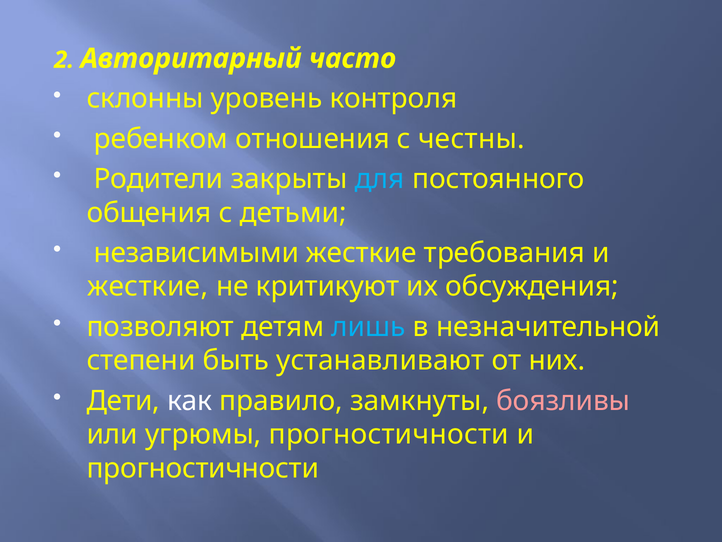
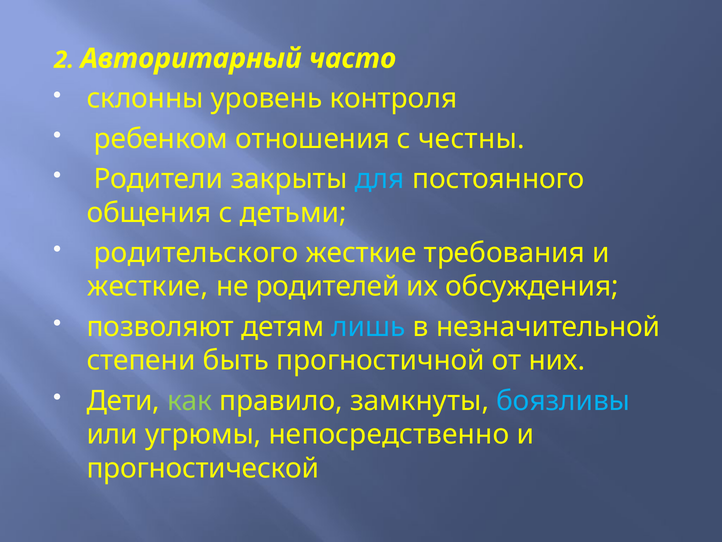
независимыми: независимыми -> родительского (196, 253)
критикуют: критикуют -> родителей (328, 286)
устанавливают: устанавливают -> прогностичной (381, 360)
как colour: white -> light green (190, 400)
боязливы colour: pink -> light blue (563, 400)
угрюмы прогностичности: прогностичности -> непосредственно (389, 434)
прогностичности: прогностичности -> прогностической (203, 468)
